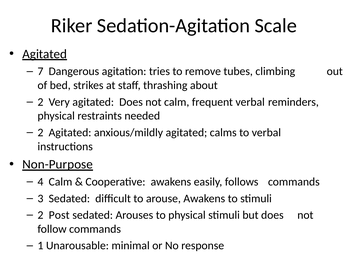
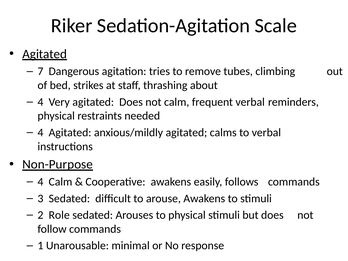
2: 2 -> 4 (40, 102)
2: 2 -> 4 (40, 133)
Post: Post -> Role (59, 215)
